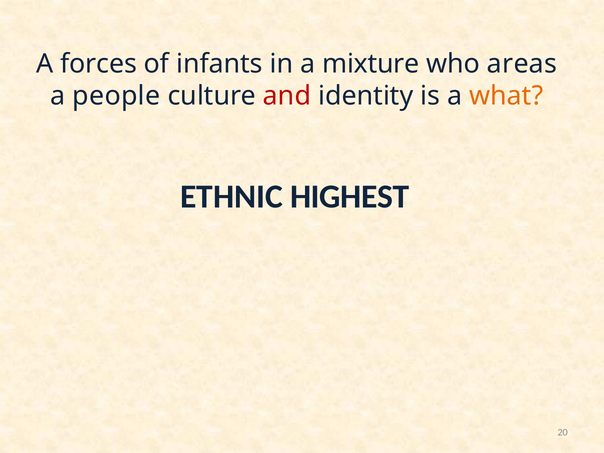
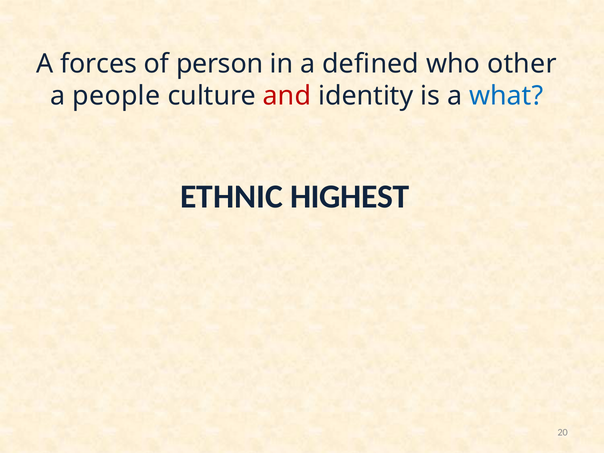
infants: infants -> person (220, 64)
mixture: mixture -> defined (371, 64)
areas: areas -> other (522, 64)
what colour: orange -> blue (506, 96)
